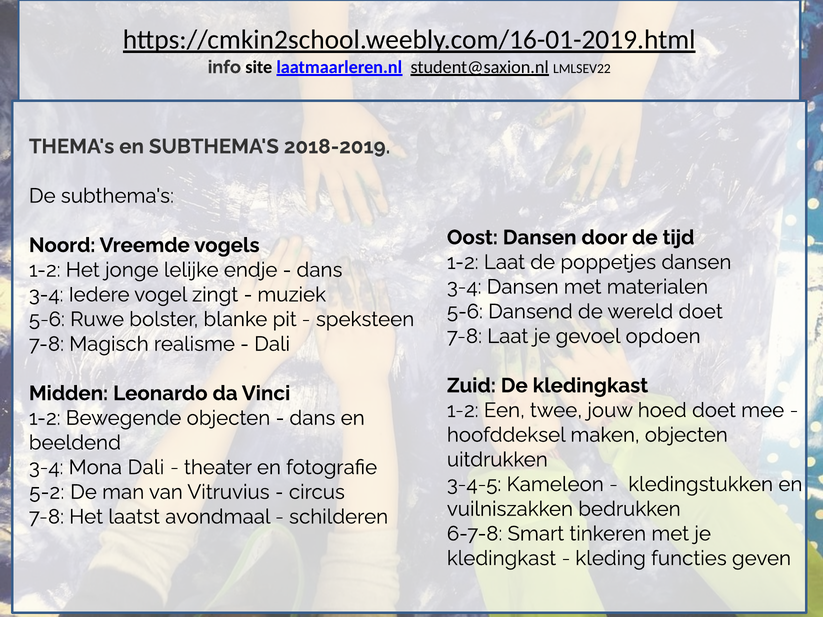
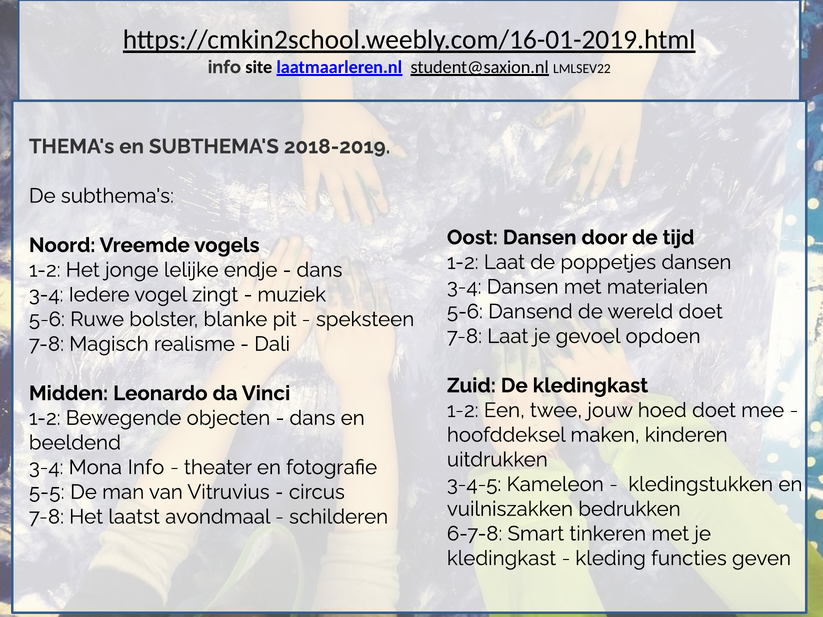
maken objecten: objecten -> kinderen (686, 435)
Mona Dali: Dali -> Info (146, 468)
5-2: 5-2 -> 5-5 (47, 492)
